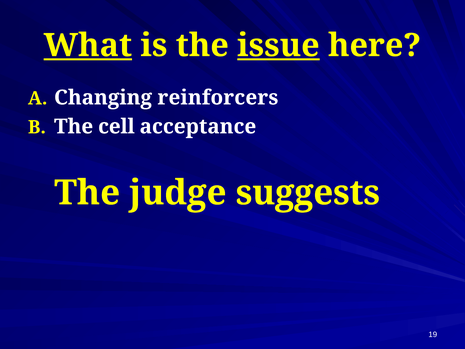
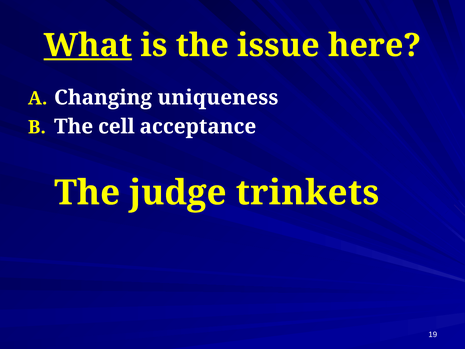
issue underline: present -> none (278, 45)
reinforcers: reinforcers -> uniqueness (218, 98)
suggests: suggests -> trinkets (307, 193)
